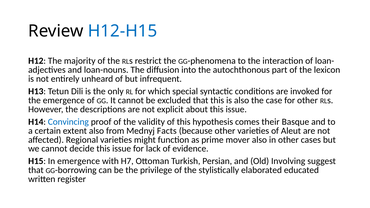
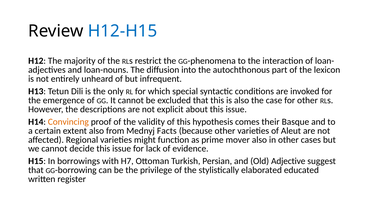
Convincing colour: blue -> orange (68, 122)
In emergence: emergence -> borrowings (79, 161)
Involving: Involving -> Adjective (288, 161)
